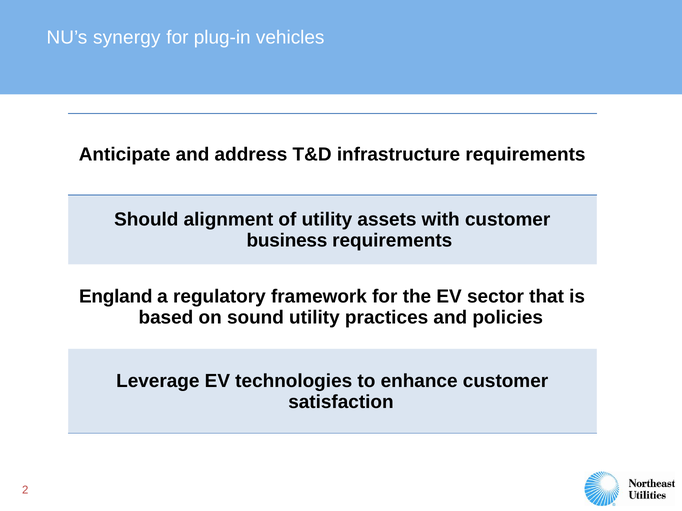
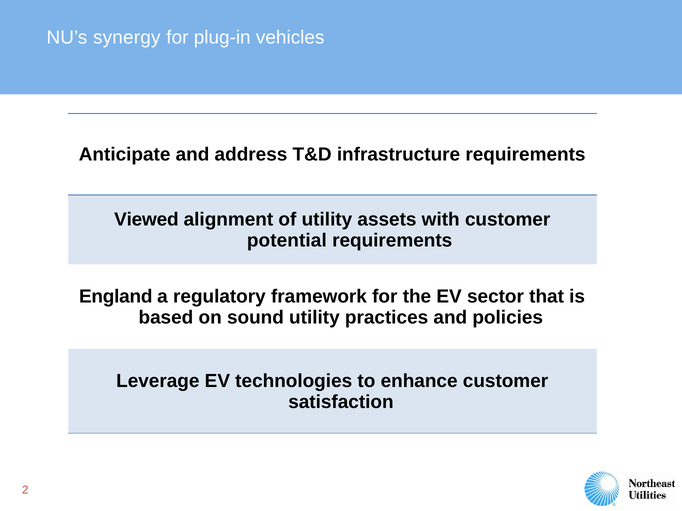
Should: Should -> Viewed (146, 220)
business: business -> potential (287, 241)
